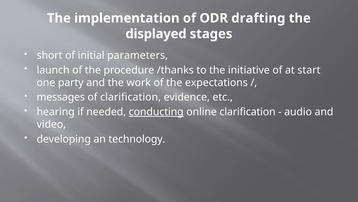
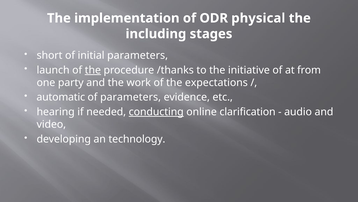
drafting: drafting -> physical (258, 18)
displayed: displayed -> including (156, 34)
the underline: none -> present (93, 70)
start: start -> from (309, 70)
messages: messages -> automatic (61, 97)
of clarification: clarification -> parameters (131, 97)
